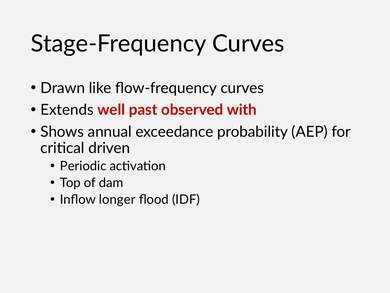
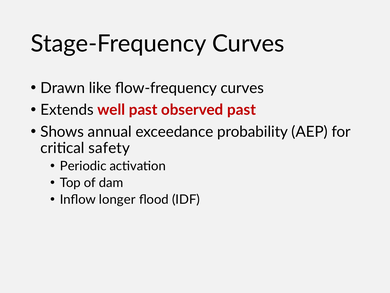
observed with: with -> past (242, 110)
driven: driven -> safety (109, 148)
